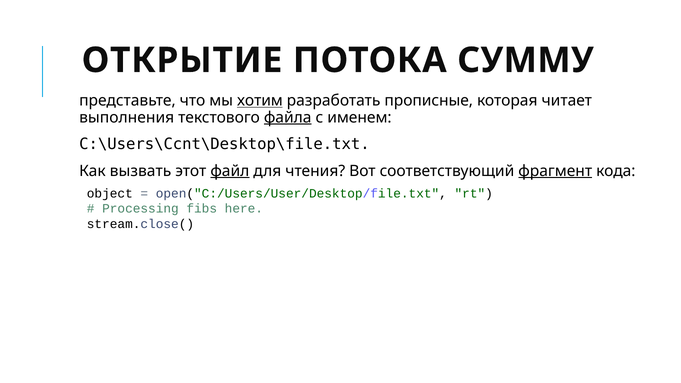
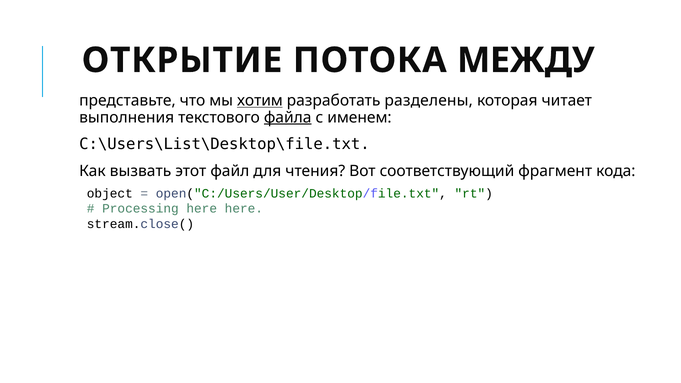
СУММУ: СУММУ -> МЕЖДУ (526, 60)
прописные: прописные -> разделены (429, 101)
C:\Users\Ccnt\Desktop\file.txt: C:\Users\Ccnt\Desktop\file.txt -> C:\Users\List\Desktop\file.txt (224, 144)
файл underline: present -> none (230, 171)
фрагмент underline: present -> none (555, 171)
Processing fibs: fibs -> here (202, 209)
